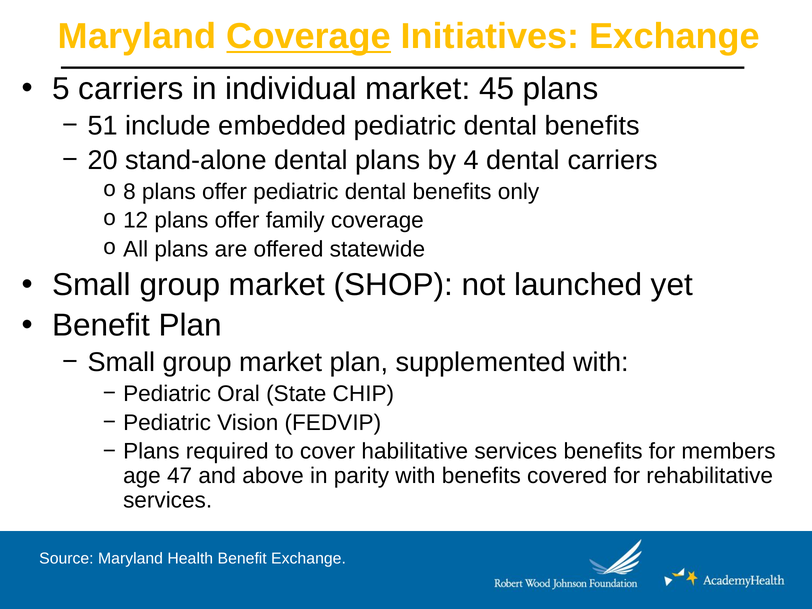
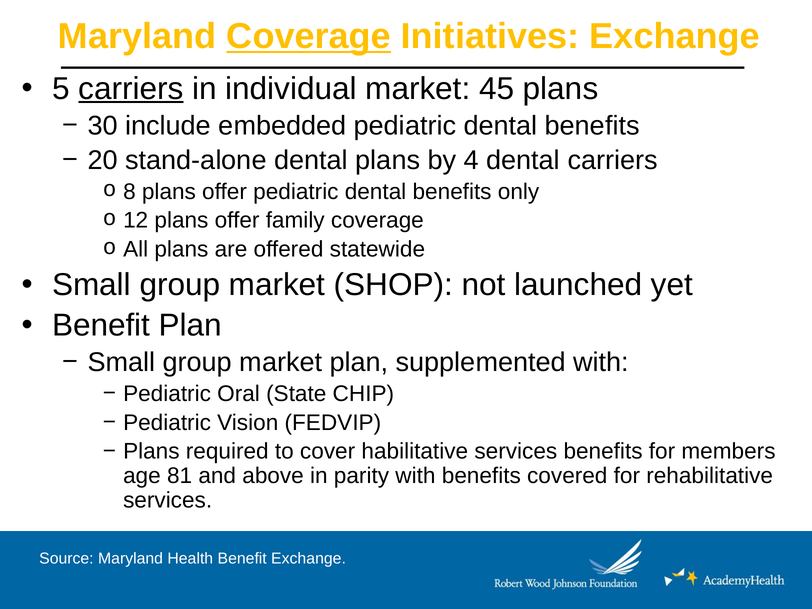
carriers underline: none -> present (131, 89)
51: 51 -> 30 (103, 126)
47: 47 -> 81 (180, 476)
